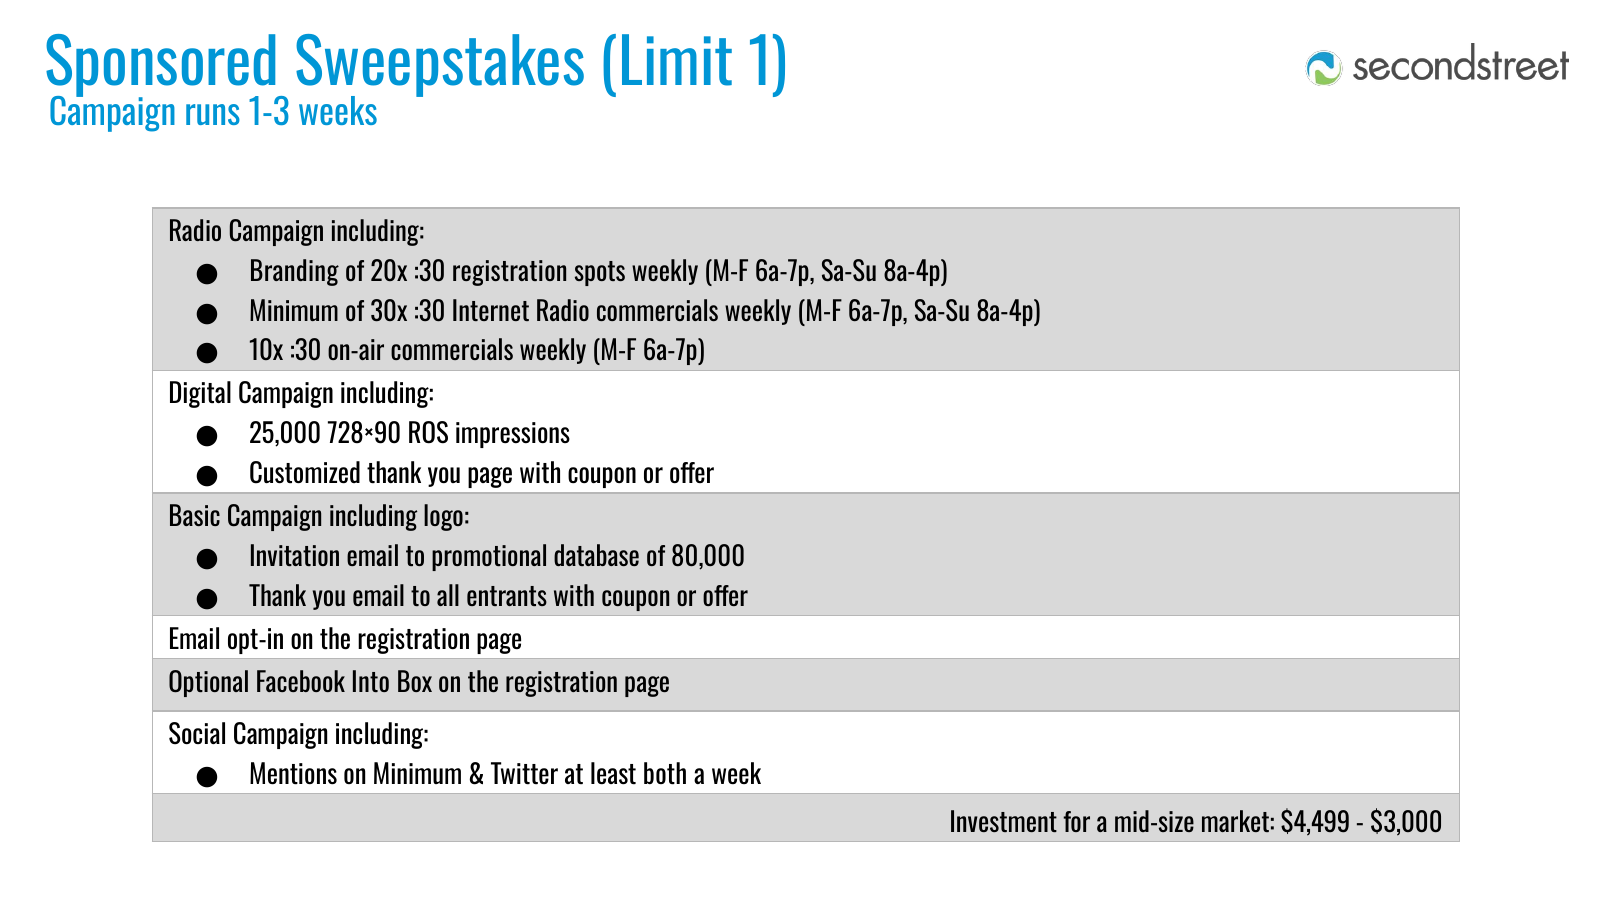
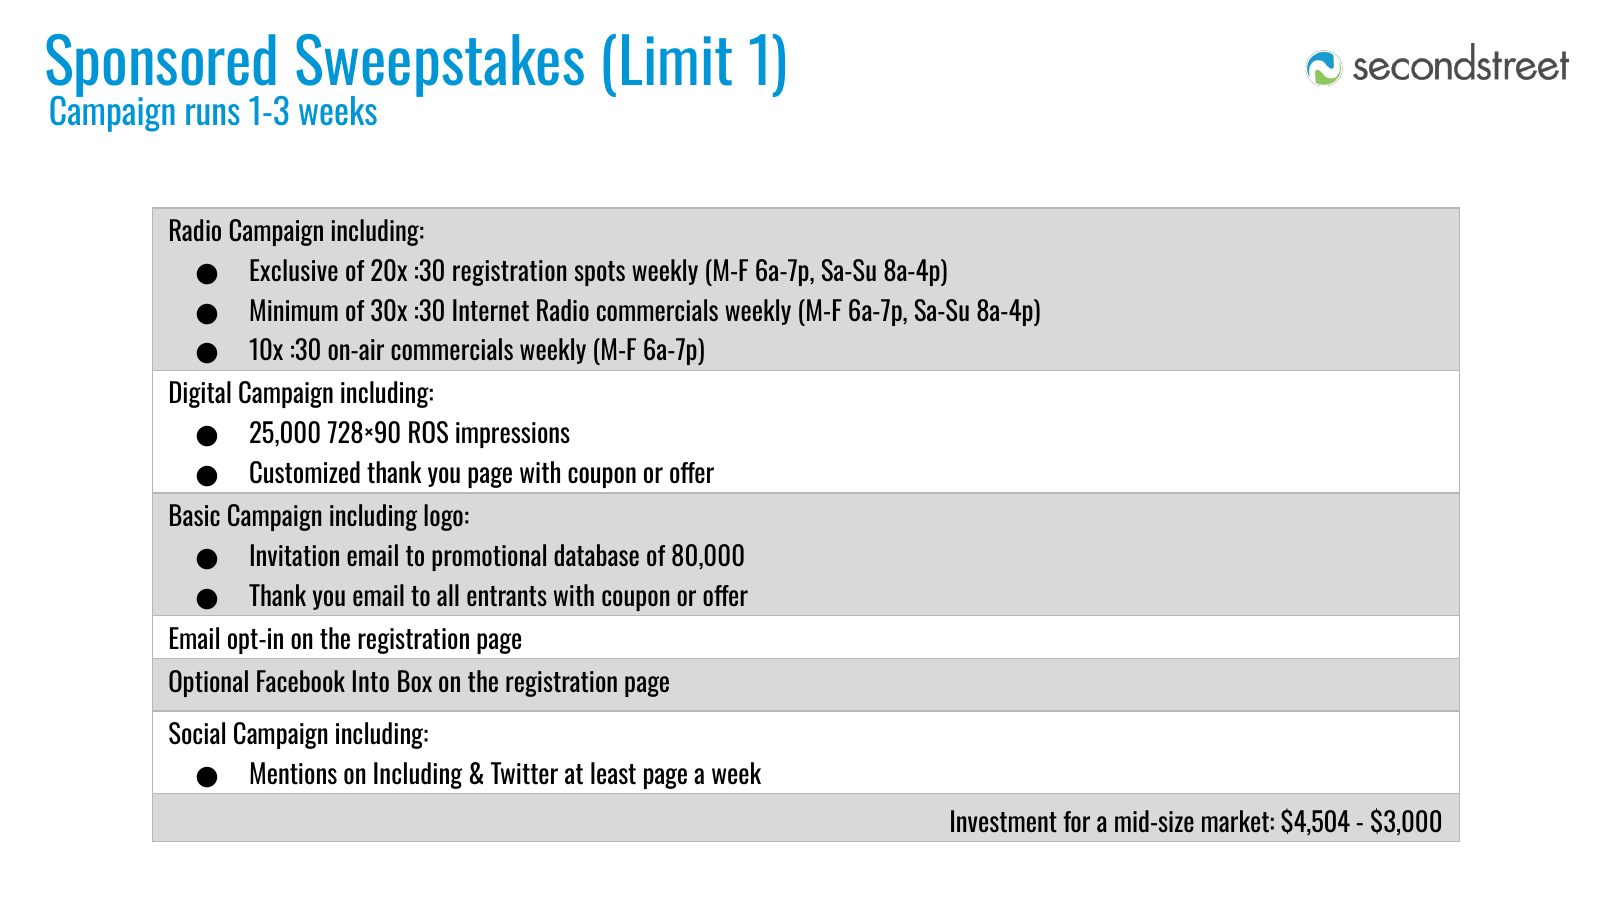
Branding: Branding -> Exclusive (294, 272)
on Minimum: Minimum -> Including (417, 775)
least both: both -> page (665, 775)
$4,499: $4,499 -> $4,504 (1315, 823)
